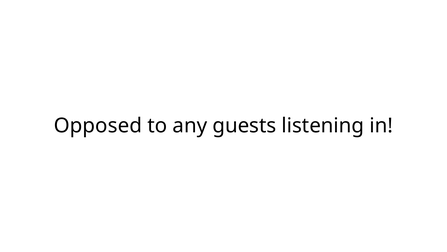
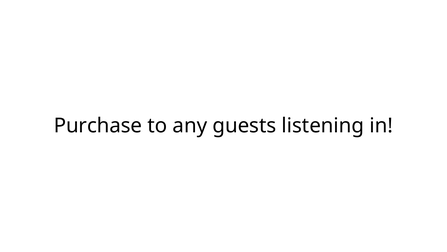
Opposed: Opposed -> Purchase (98, 126)
